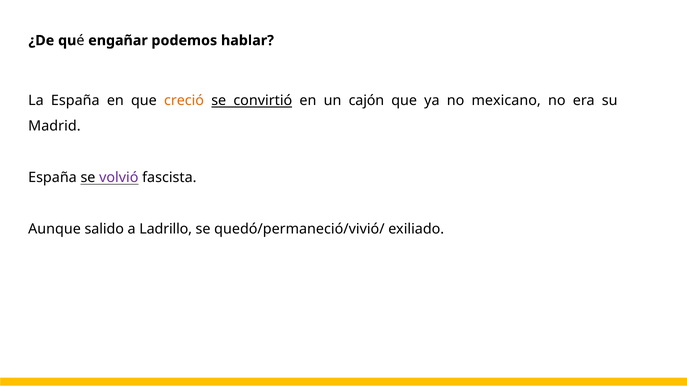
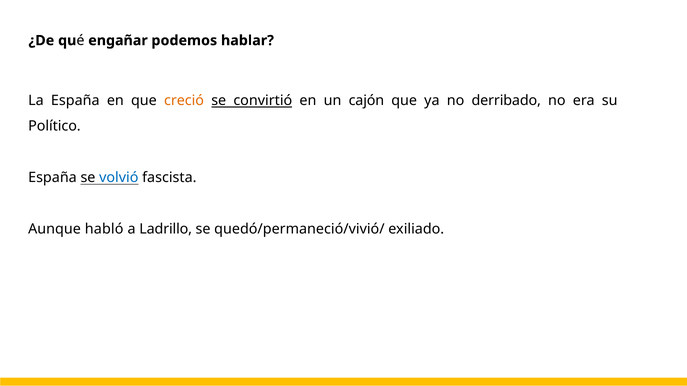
mexicano: mexicano -> derribado (506, 101)
Madrid: Madrid -> Político (54, 126)
volvió colour: purple -> blue (119, 178)
salido: salido -> habló (104, 229)
